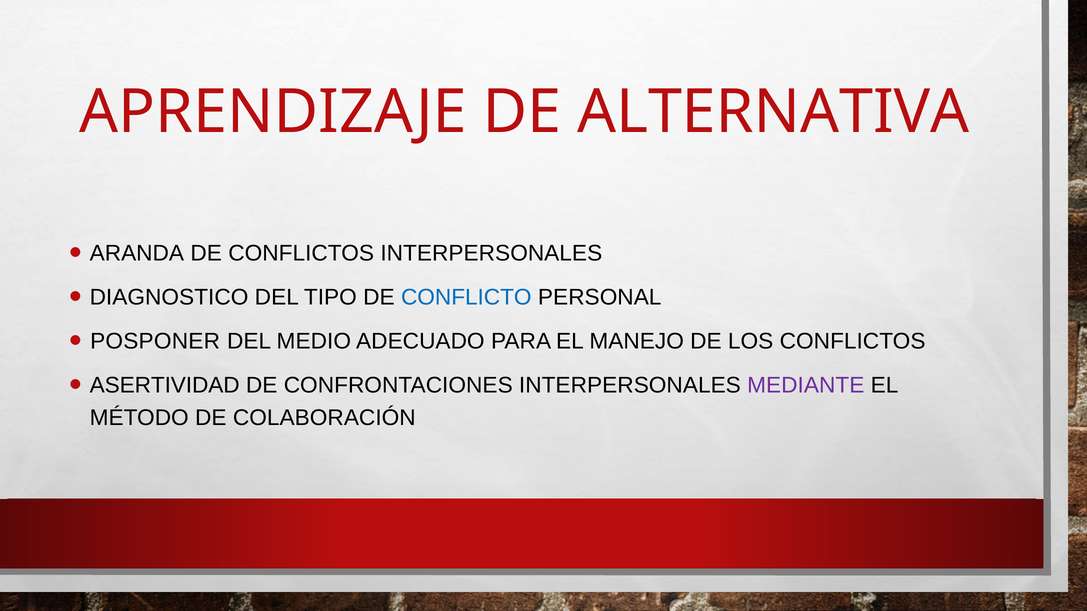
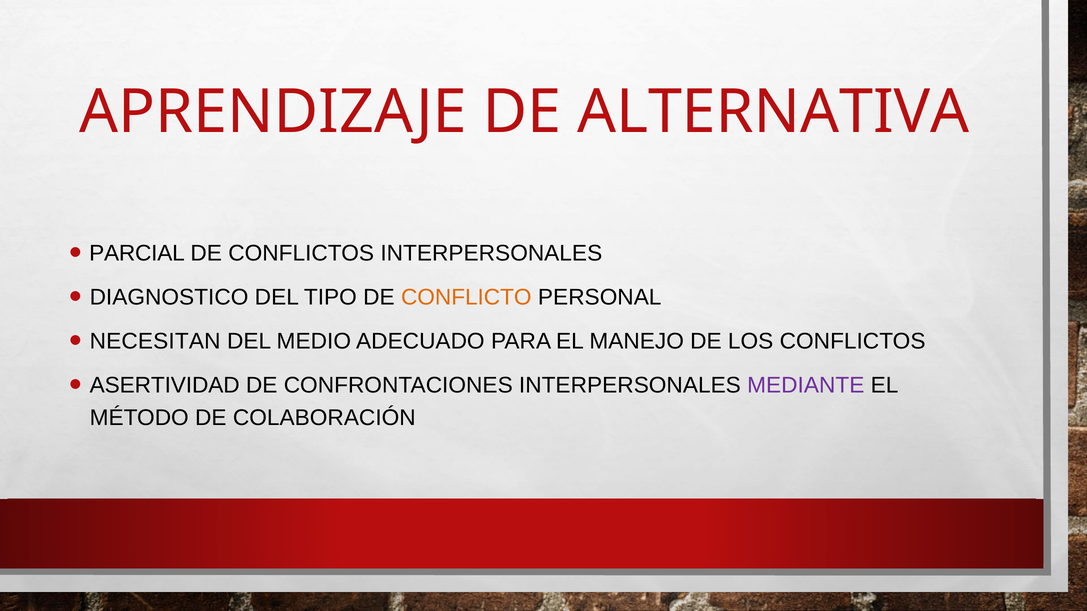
ARANDA: ARANDA -> PARCIAL (137, 254)
CONFLICTO colour: blue -> orange (466, 298)
POSPONER: POSPONER -> NECESITAN (155, 342)
